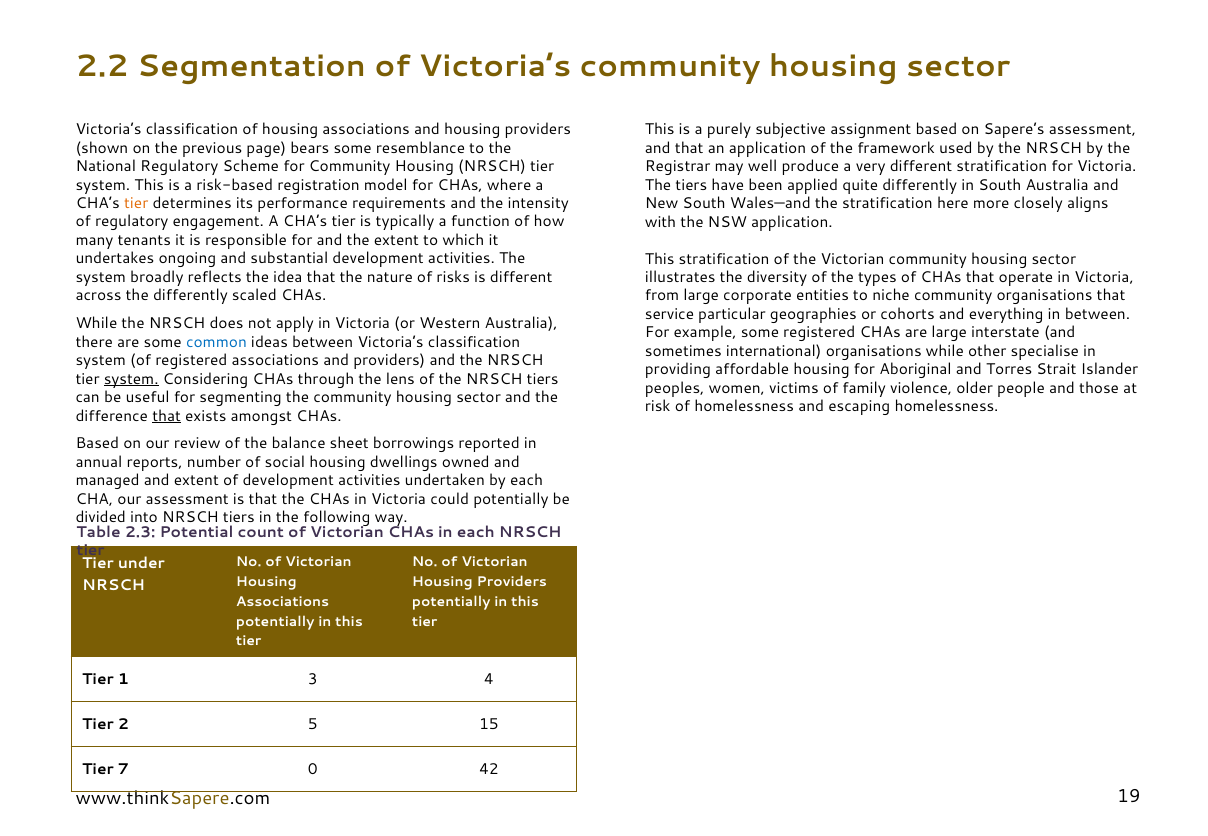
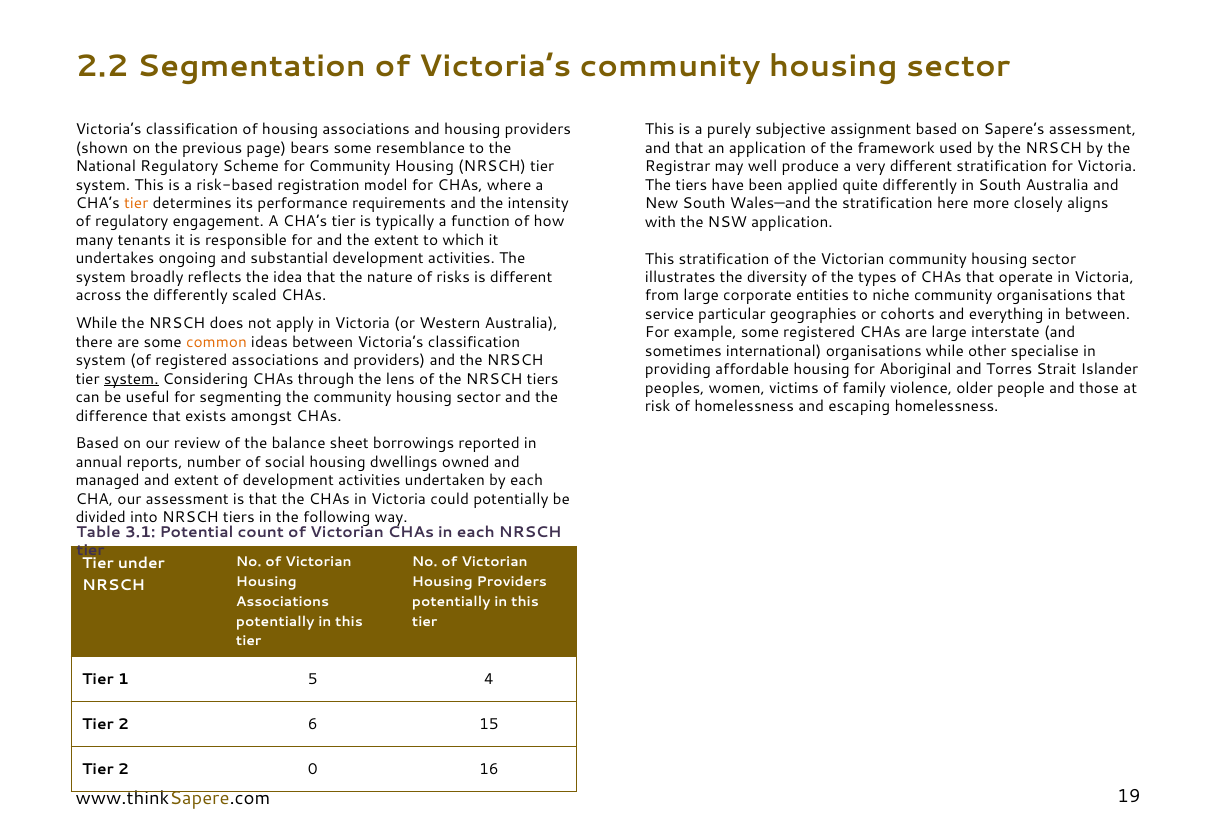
common colour: blue -> orange (217, 342)
that underline: present -> none (167, 416)
2.3: 2.3 -> 3.1 (140, 532)
3: 3 -> 5 (313, 680)
5: 5 -> 6 (313, 725)
7: 7 -> 2 (123, 770)
42: 42 -> 16 (489, 770)
